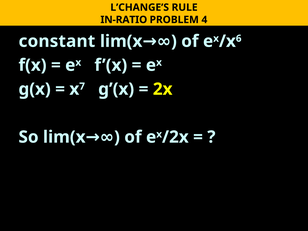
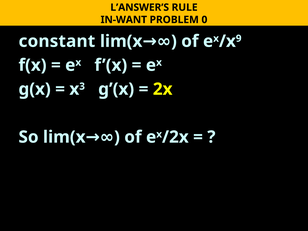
L’CHANGE’S: L’CHANGE’S -> L’ANSWER’S (140, 7)
IN-RATIO: IN-RATIO -> IN-WANT (124, 20)
4: 4 -> 0 (204, 20)
6: 6 -> 9 (239, 38)
7: 7 -> 3 (82, 86)
